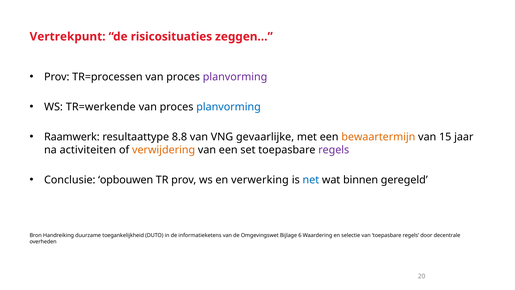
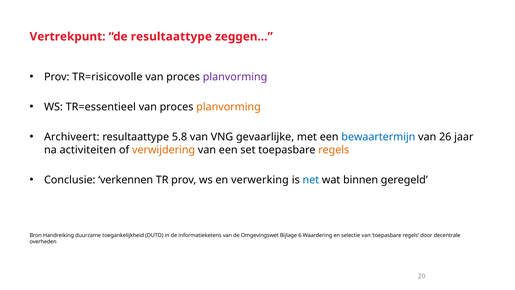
de risicosituaties: risicosituaties -> resultaattype (171, 37)
TR=processen: TR=processen -> TR=risicovolle (107, 77)
TR=werkende: TR=werkende -> TR=essentieel (101, 107)
planvorming colour: blue -> orange (229, 107)
Raamwerk: Raamwerk -> Archiveert (72, 137)
8.8: 8.8 -> 5.8 (179, 137)
bewaartermijn colour: orange -> blue (378, 137)
15: 15 -> 26 (445, 137)
regels colour: purple -> orange (334, 150)
opbouwen: opbouwen -> verkennen (126, 180)
